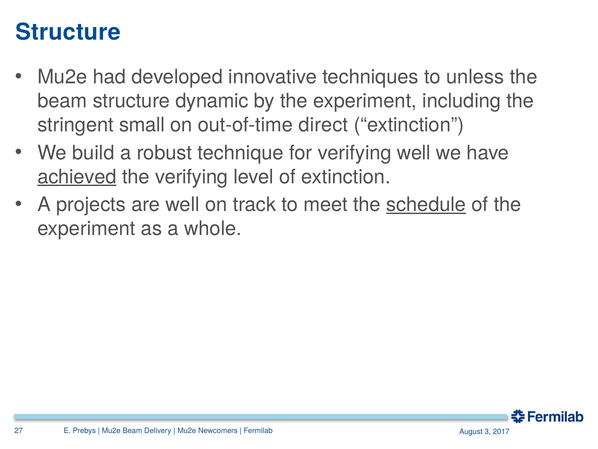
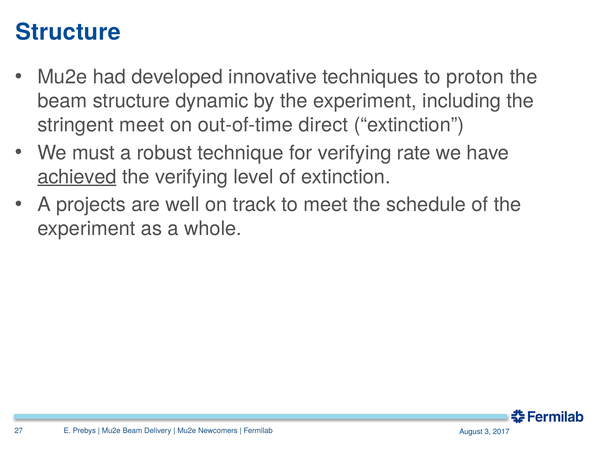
unless: unless -> proton (475, 77)
stringent small: small -> meet (142, 125)
build: build -> must (93, 153)
verifying well: well -> rate (414, 153)
schedule underline: present -> none (426, 204)
